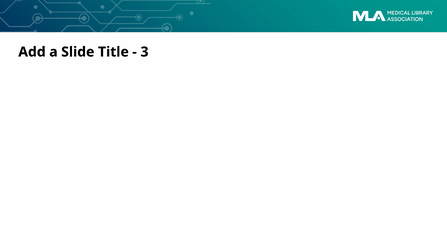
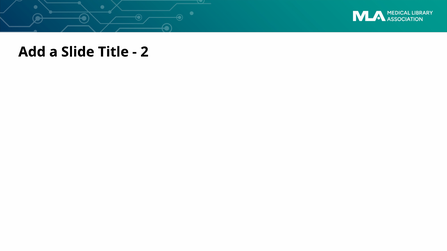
3: 3 -> 2 (145, 52)
